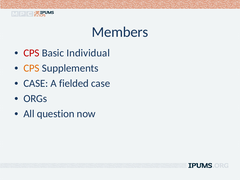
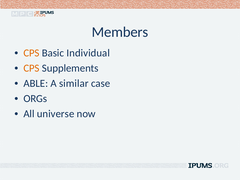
CPS colour: red -> orange (31, 53)
CASE: CASE -> ABLE (36, 83)
fielded: fielded -> similar (74, 83)
question: question -> universe (56, 114)
